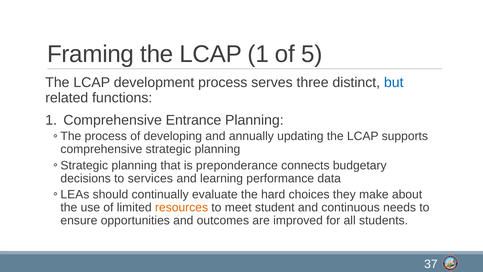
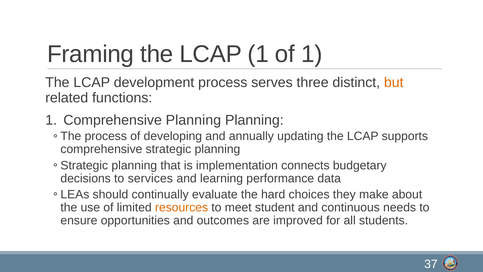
of 5: 5 -> 1 (312, 54)
but colour: blue -> orange (394, 82)
Comprehensive Entrance: Entrance -> Planning (193, 120)
preponderance: preponderance -> implementation (237, 165)
